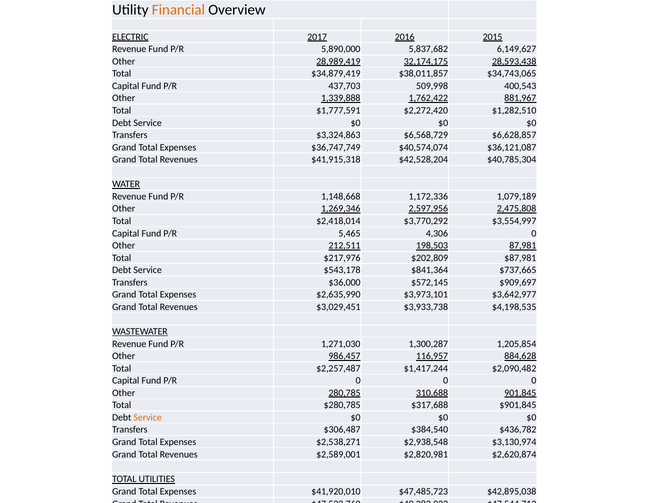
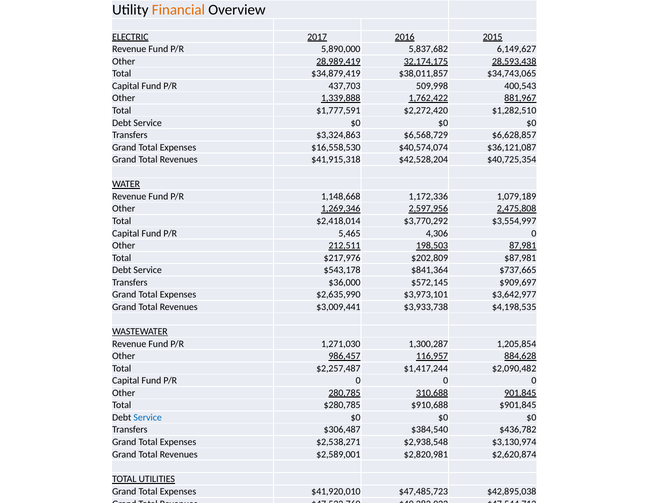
$36,747,749: $36,747,749 -> $16,558,530 (336, 147)
$40,785,304: $40,785,304 -> $40,725,354 (512, 160)
$3,029,451: $3,029,451 -> $3,009,441 (338, 307)
$317,688: $317,688 -> $910,688 (430, 405)
Service colour: orange -> blue (148, 418)
